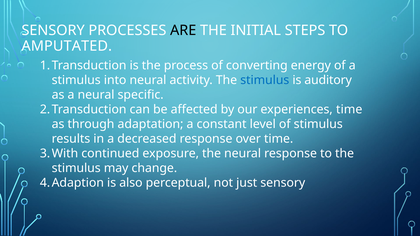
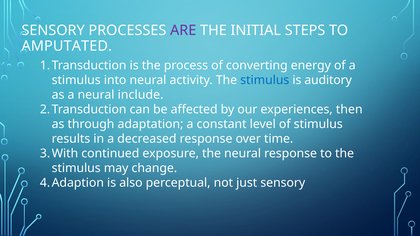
ARE colour: black -> purple (183, 31)
specific: specific -> include (141, 95)
experiences time: time -> then (349, 110)
